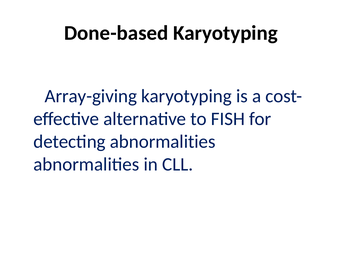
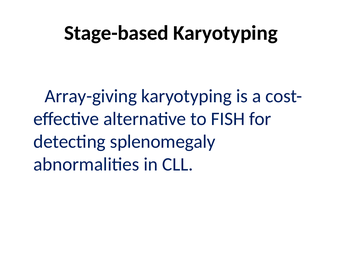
Done-based: Done-based -> Stage-based (116, 33)
detecting abnormalities: abnormalities -> splenomegaly (163, 142)
